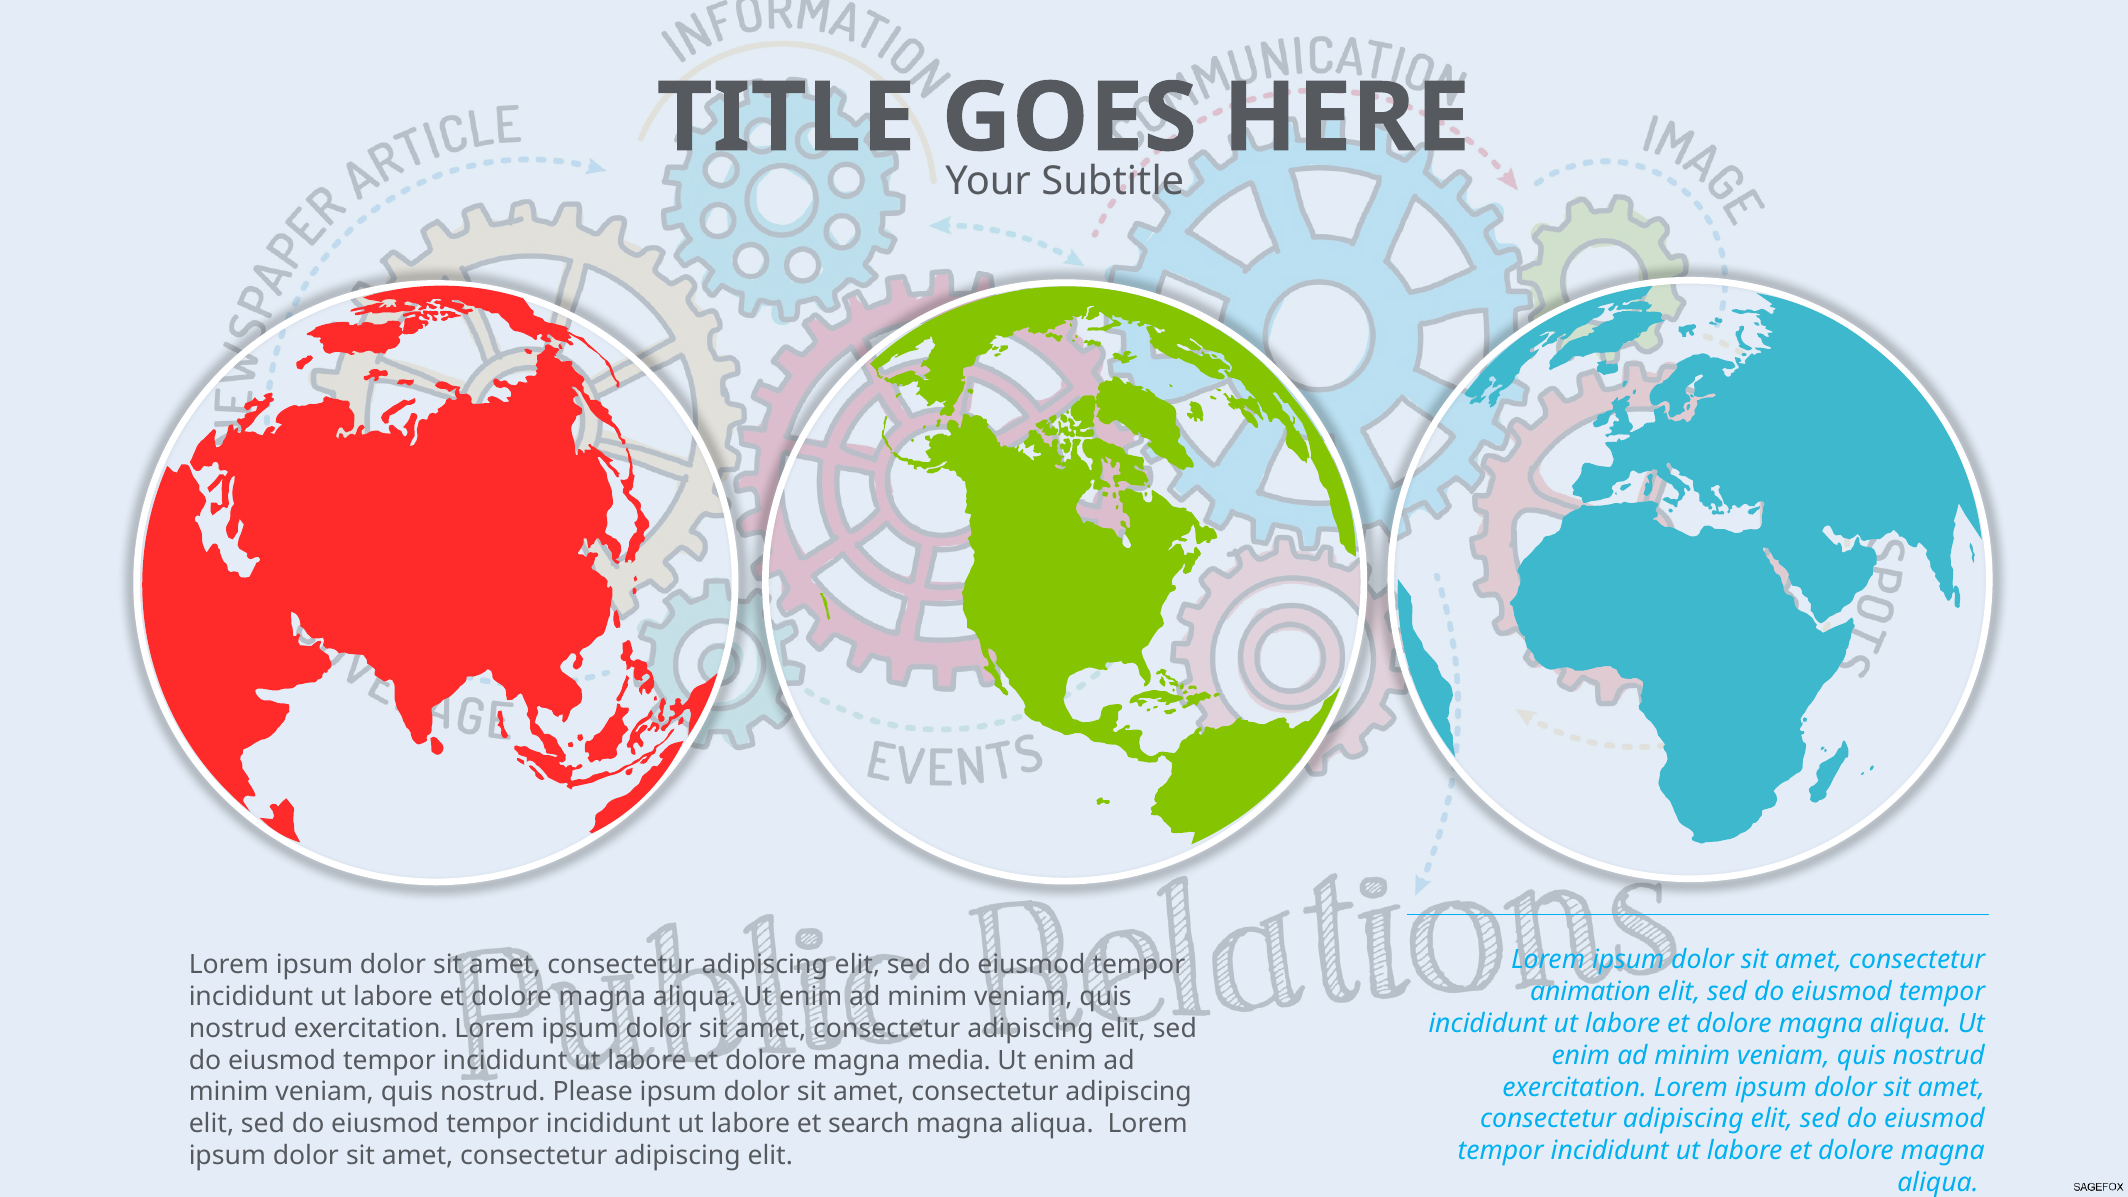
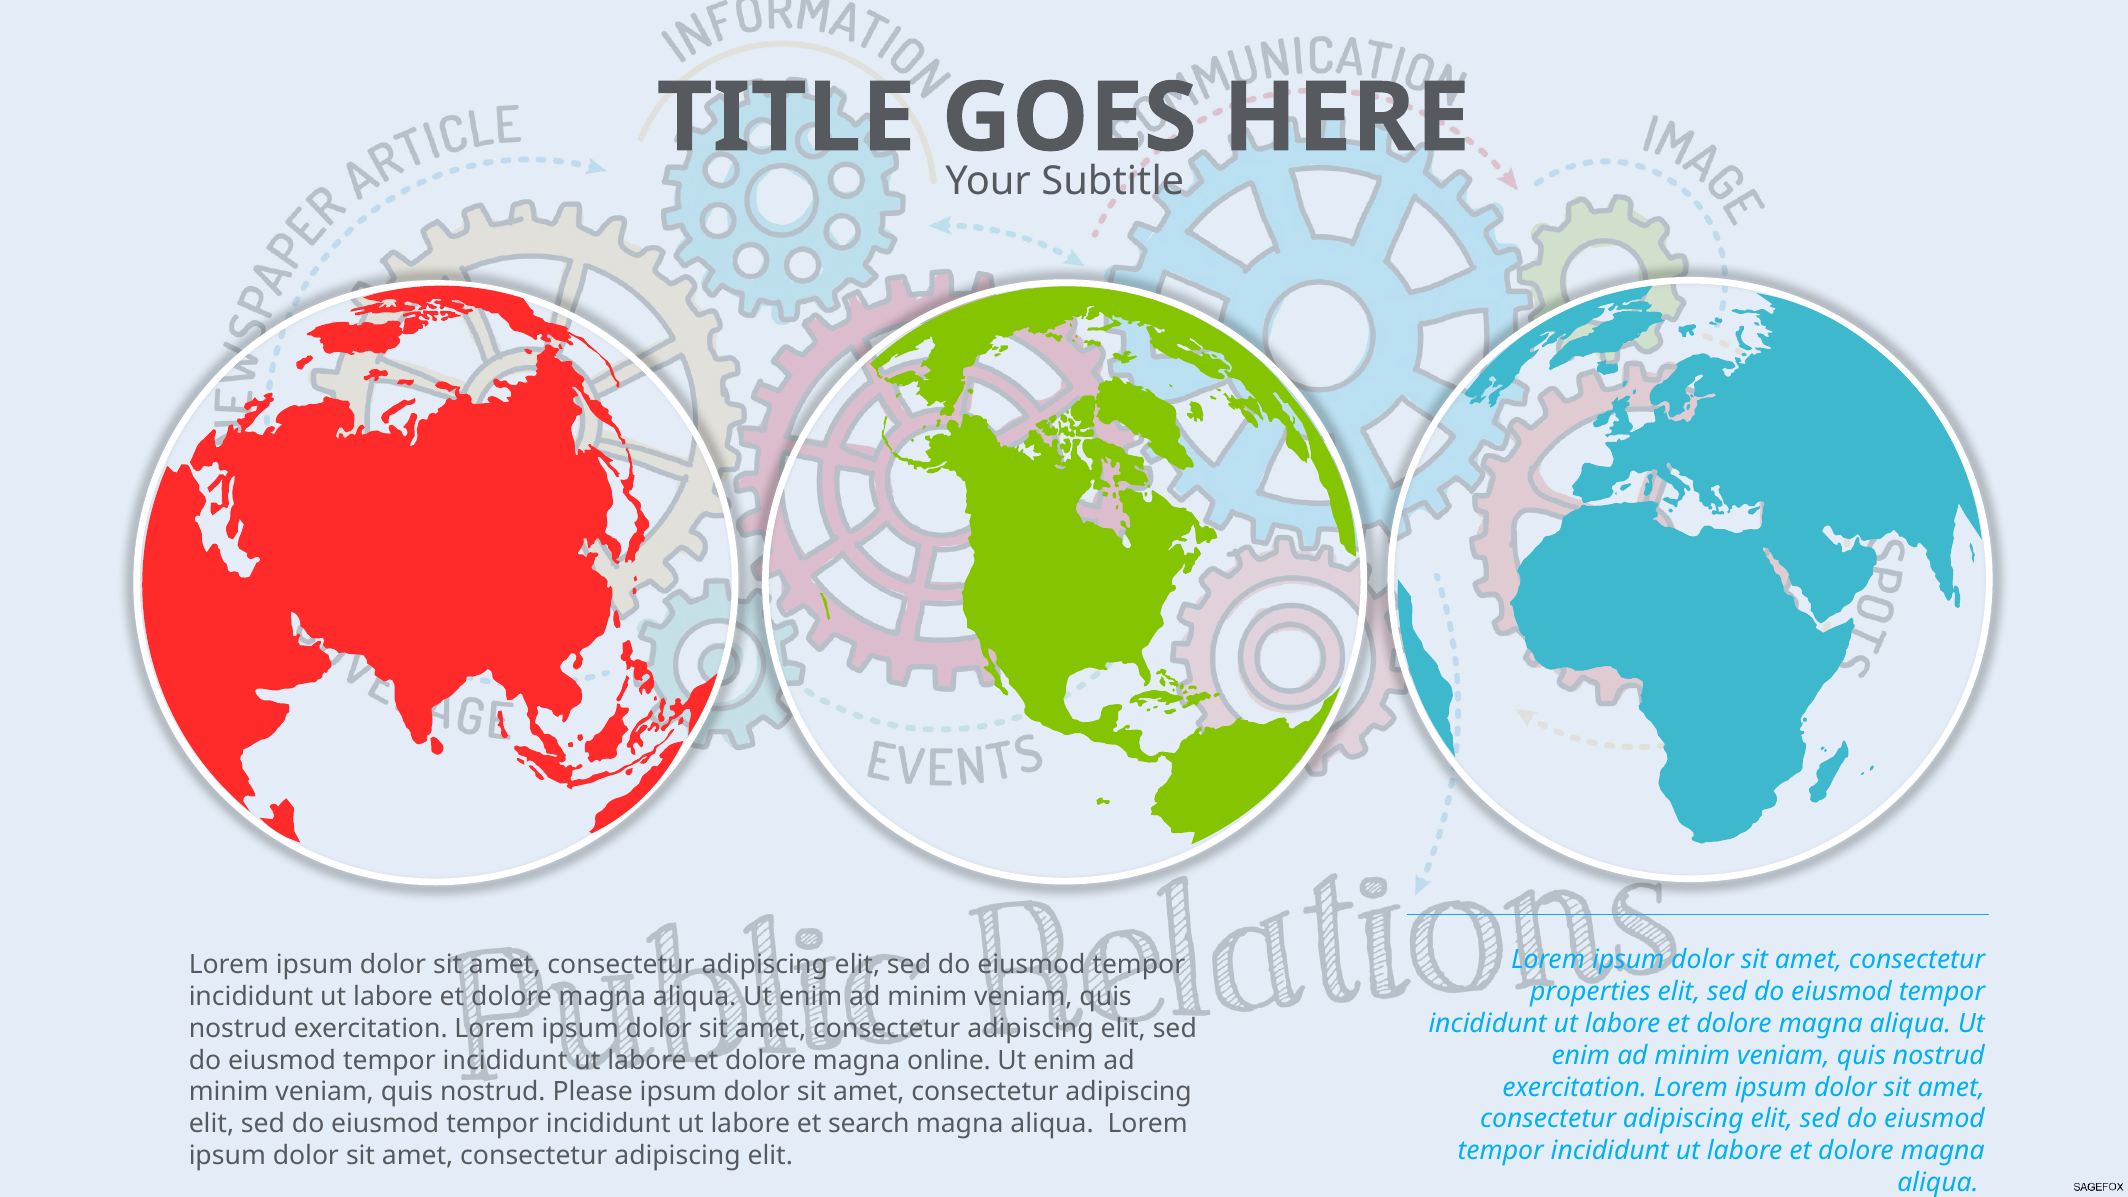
animation: animation -> properties (1590, 991)
media: media -> online (949, 1060)
